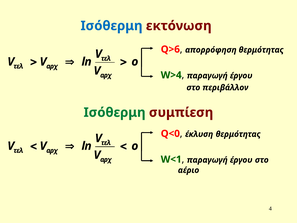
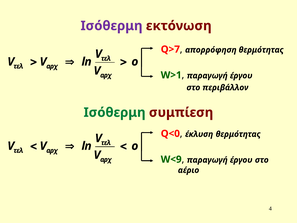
Ισόθερμη colour: blue -> purple (112, 26)
Q>6: Q>6 -> Q>7 (170, 49)
W>4: W>4 -> W>1 (171, 75)
W<1: W<1 -> W<9 (171, 159)
